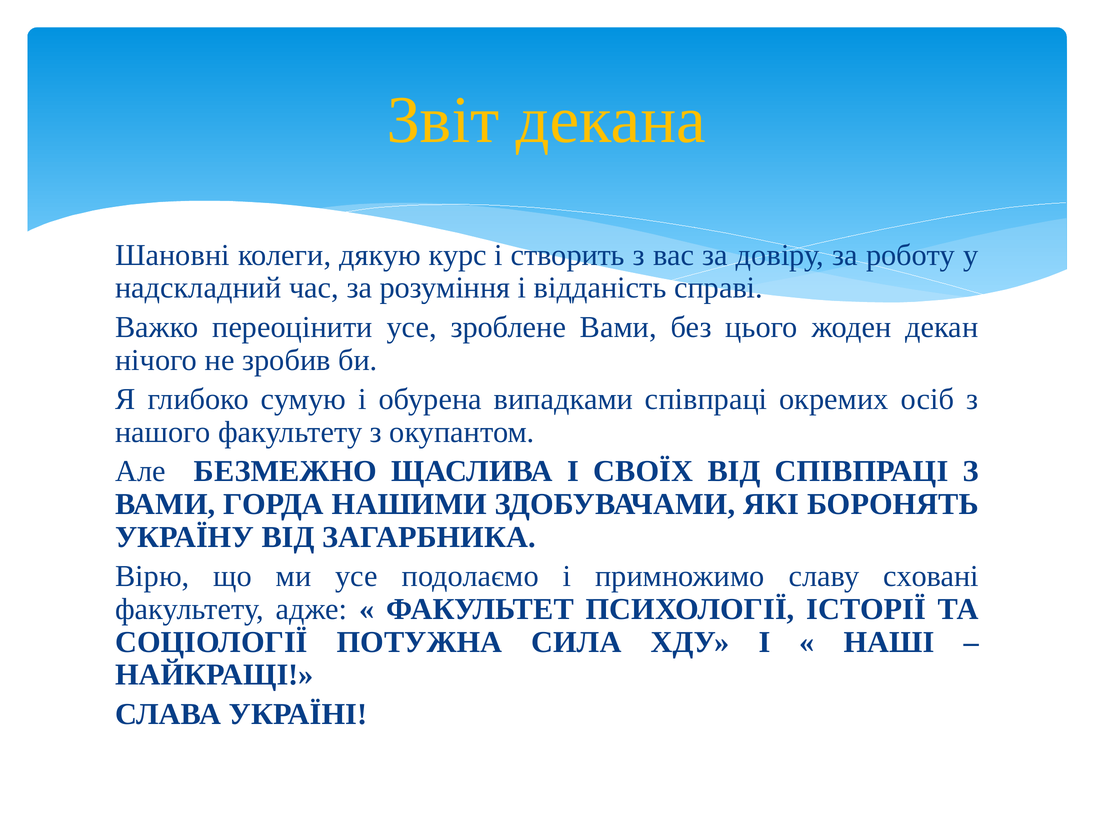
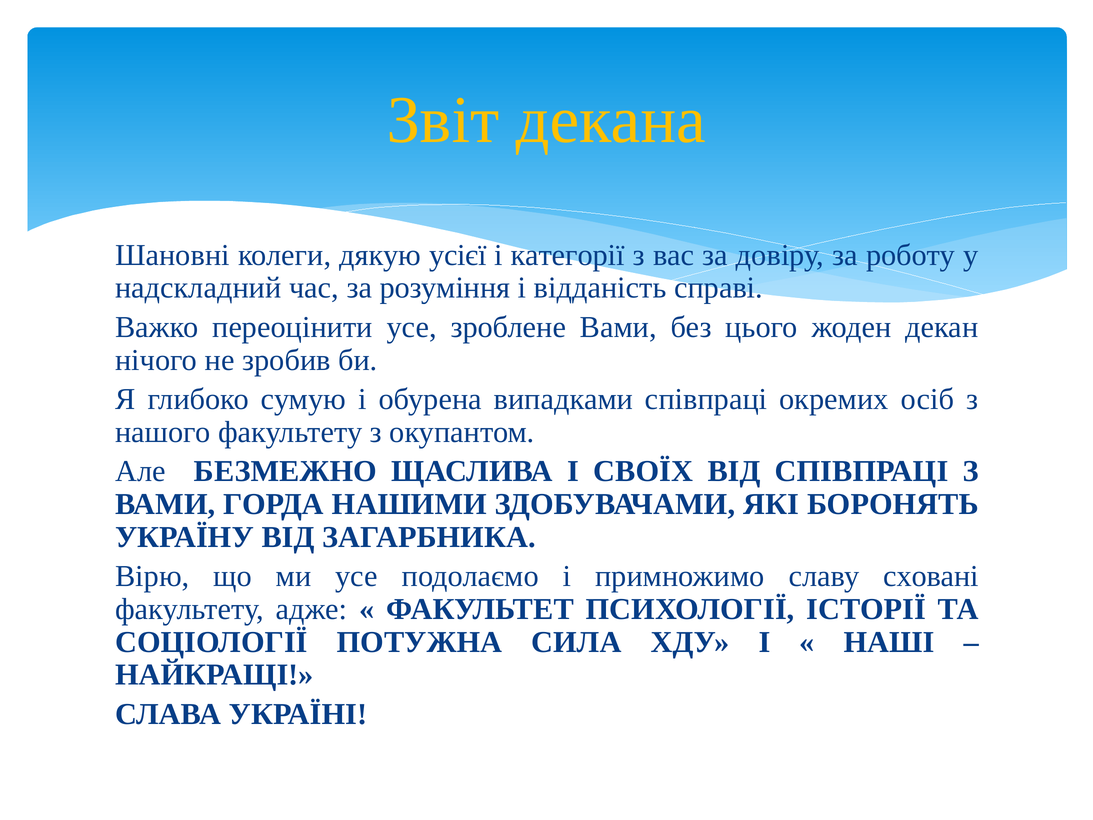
курс: курс -> усієї (458, 255)
створить: створить -> категорії (568, 255)
